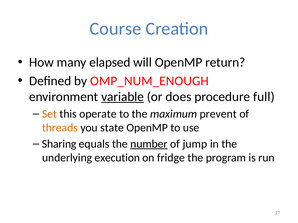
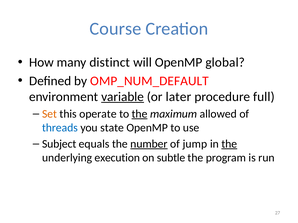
elapsed: elapsed -> distinct (110, 63)
return: return -> global (225, 63)
OMP_NUM_ENOUGH: OMP_NUM_ENOUGH -> OMP_NUM_DEFAULT (149, 81)
does: does -> later (178, 97)
the underline: none -> present (140, 114)
prevent: prevent -> allowed (218, 114)
threads colour: orange -> blue (60, 128)
Sharing: Sharing -> Subject (59, 144)
the underline: none -> present (229, 144)
fridge: fridge -> subtle (171, 158)
